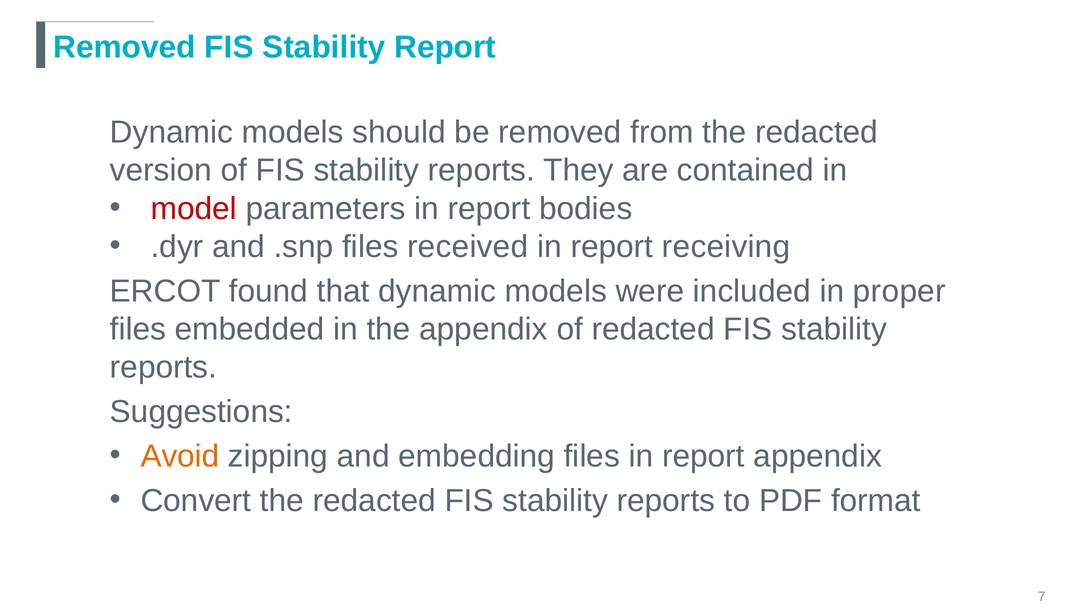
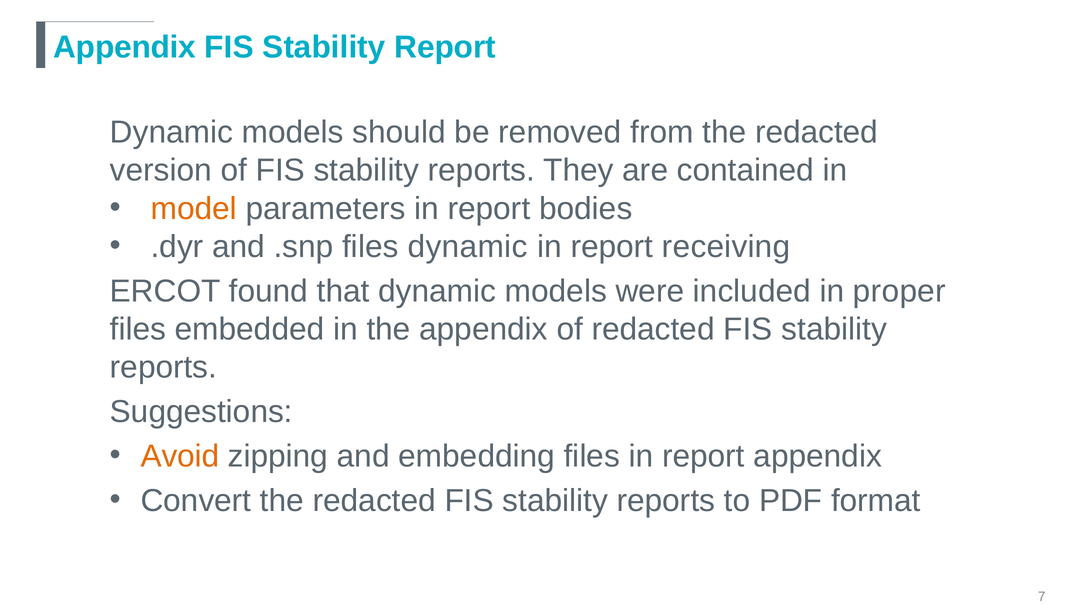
Removed: Removed -> Appendix (125, 47)
model colour: red -> orange (194, 208)
files received: received -> dynamic (468, 246)
